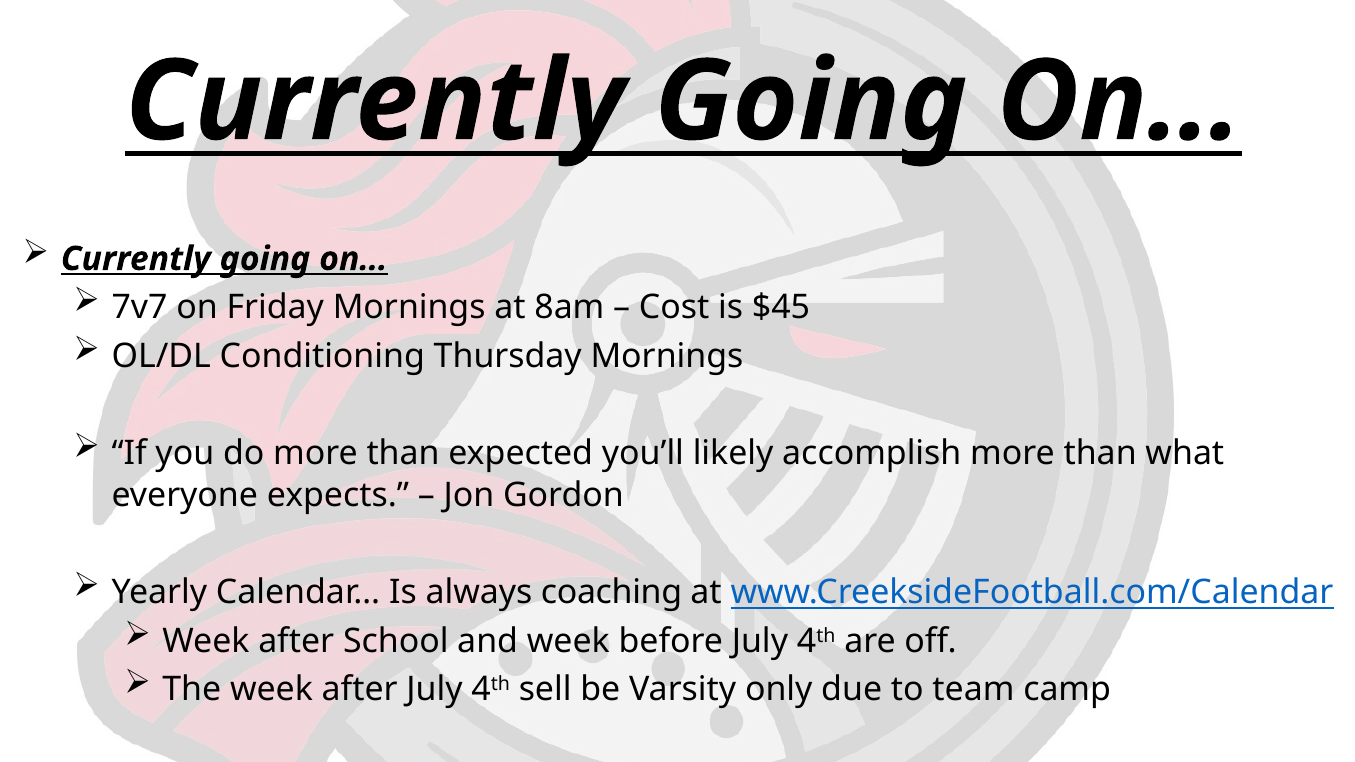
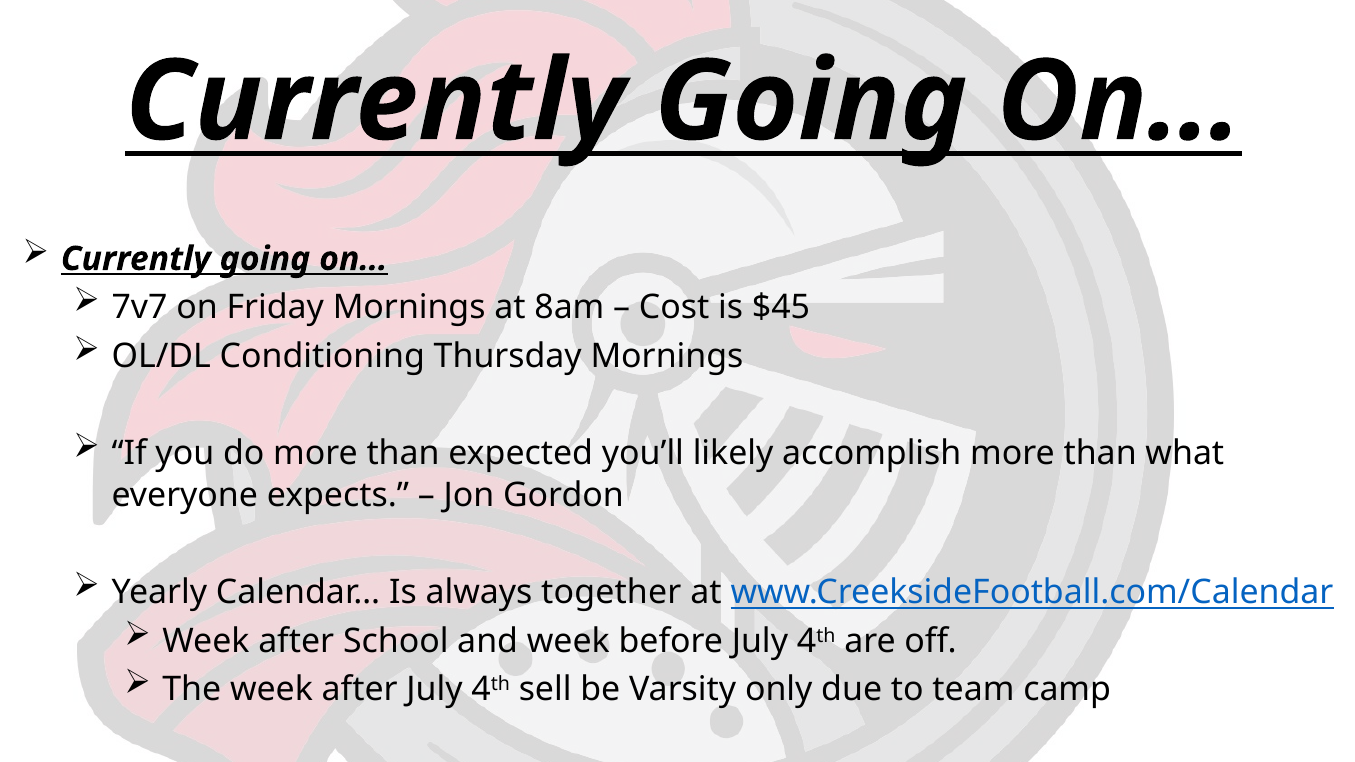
coaching: coaching -> together (611, 592)
